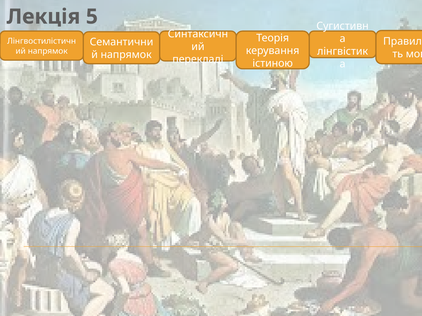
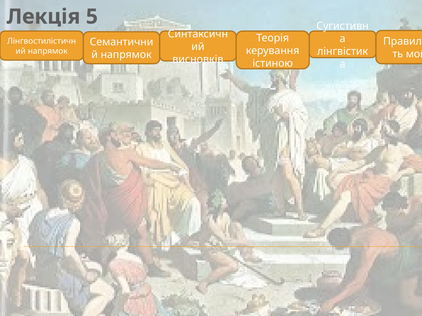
перекладі: перекладі -> висновків (198, 59)
